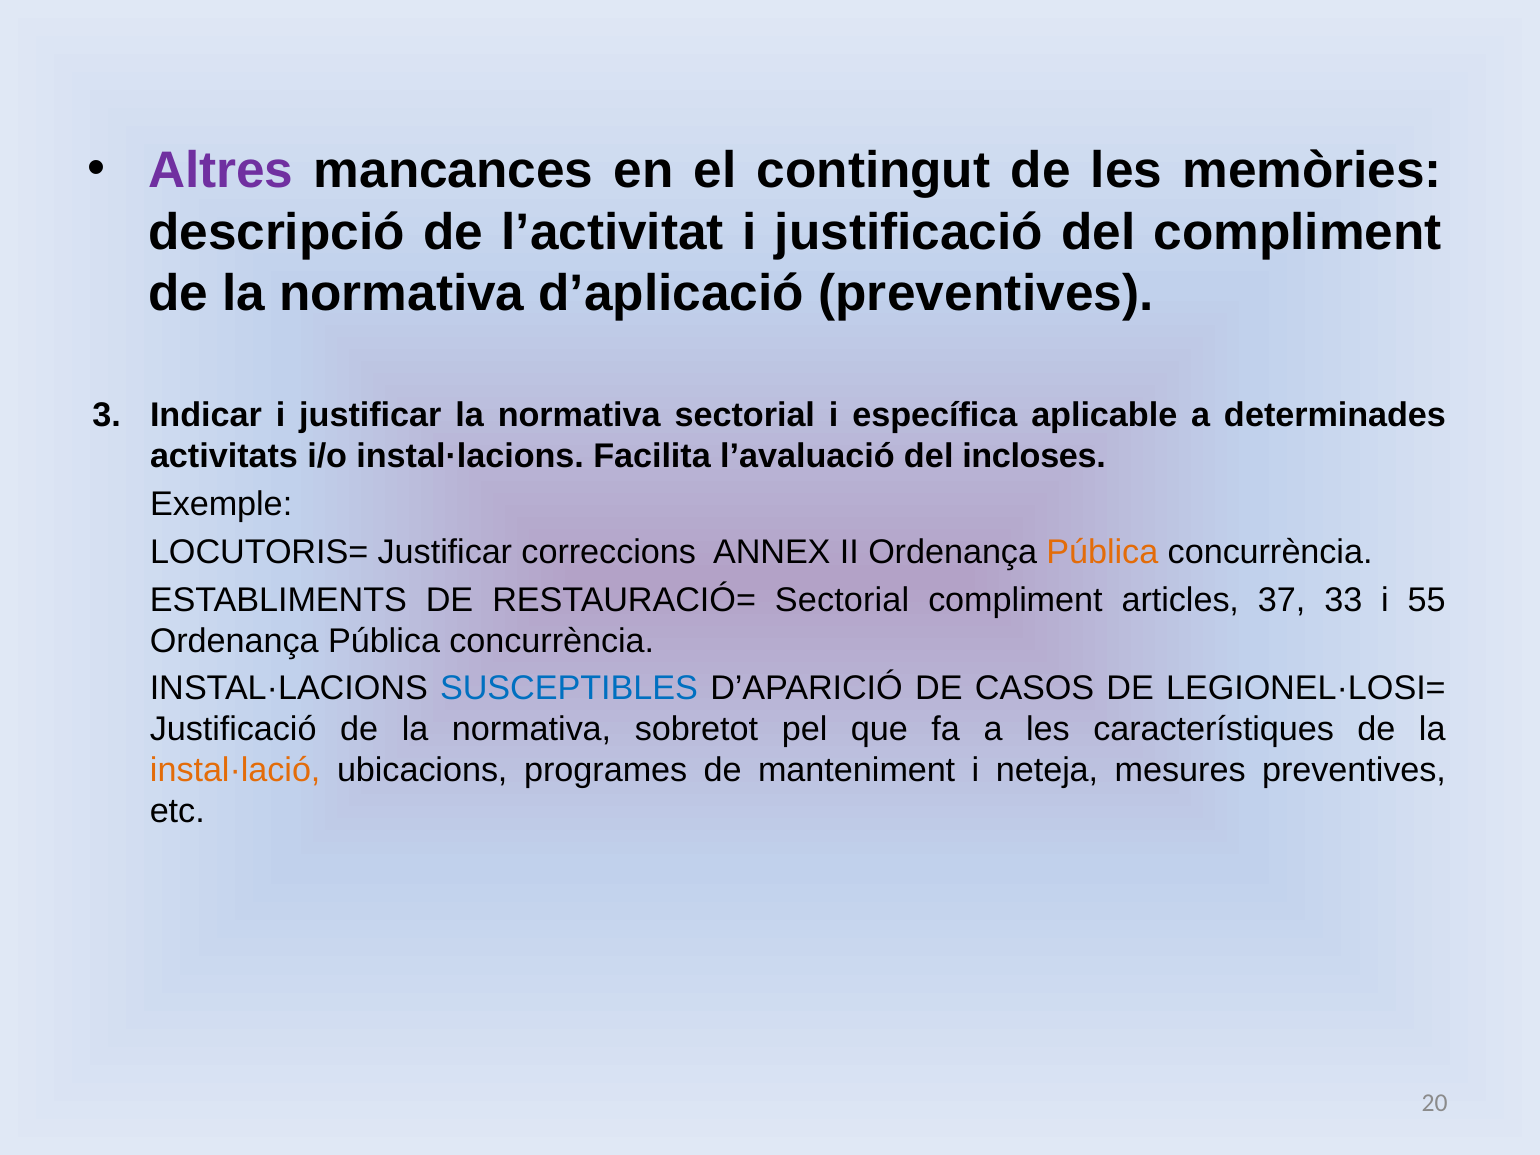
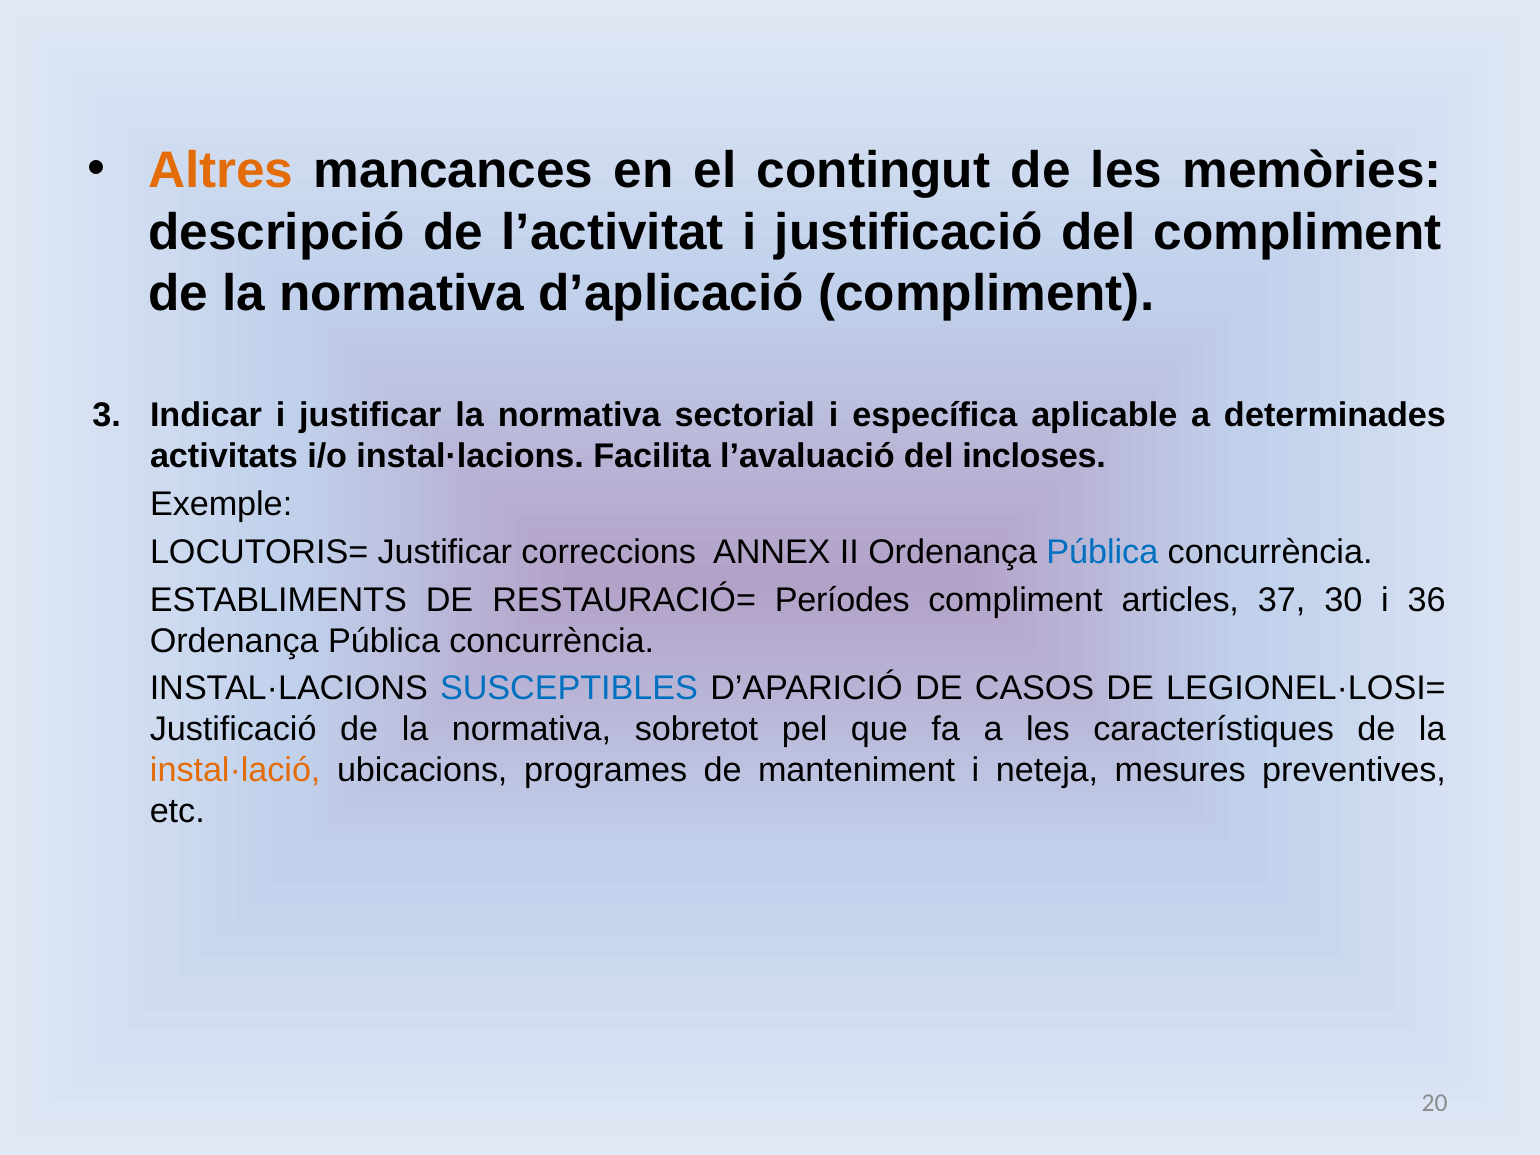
Altres colour: purple -> orange (221, 171)
d’aplicació preventives: preventives -> compliment (986, 294)
Pública colour: orange -> blue (1102, 552)
RESTAURACIÓ= Sectorial: Sectorial -> Períodes (842, 600)
33: 33 -> 30 (1343, 600)
55: 55 -> 36 (1427, 600)
